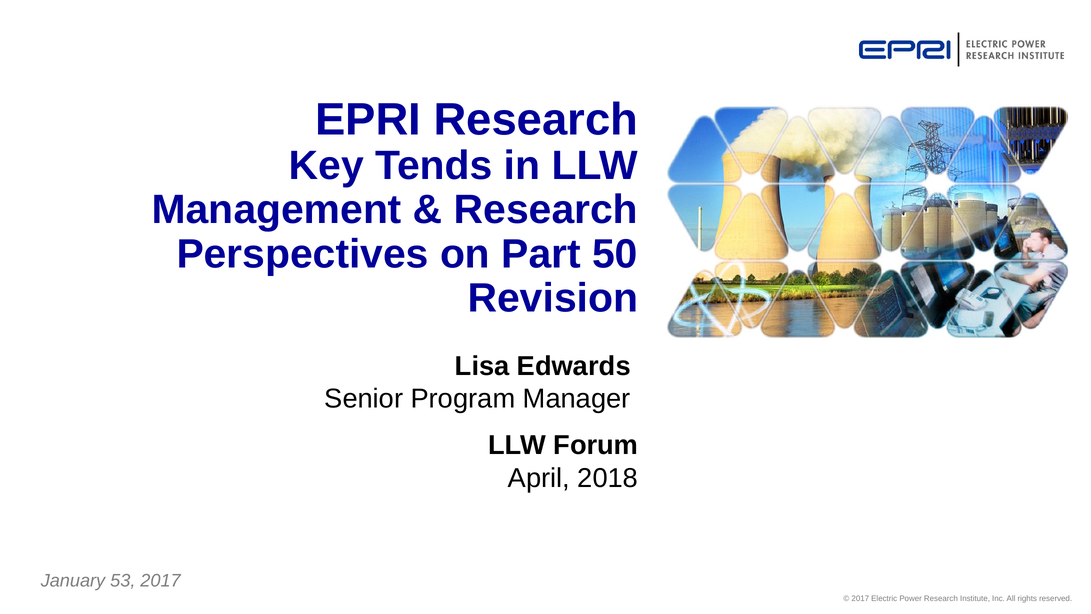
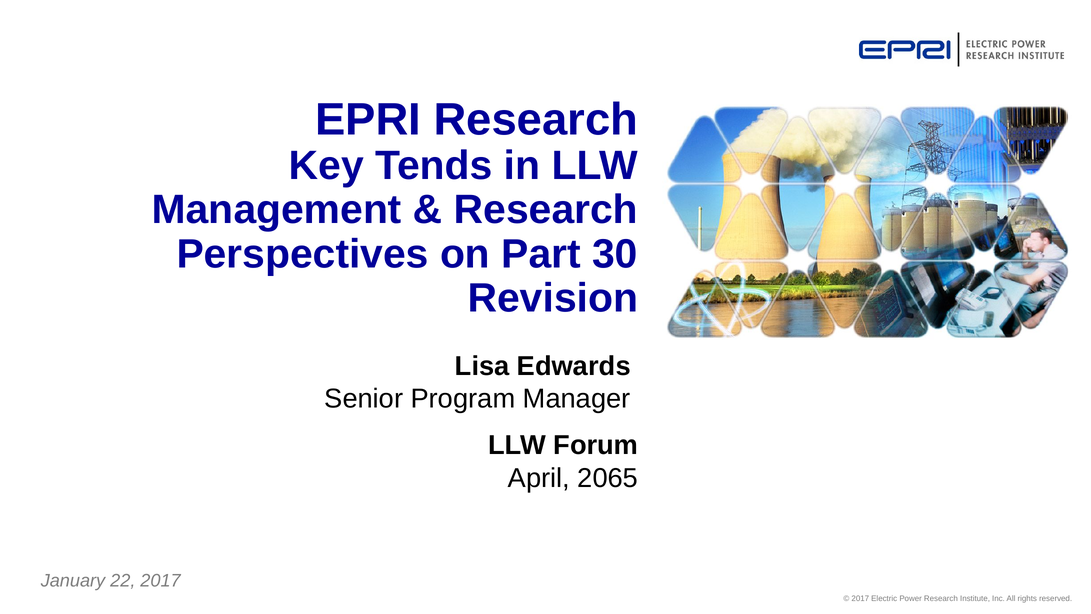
50: 50 -> 30 (615, 254)
2018: 2018 -> 2065 (608, 478)
53: 53 -> 22 (123, 581)
